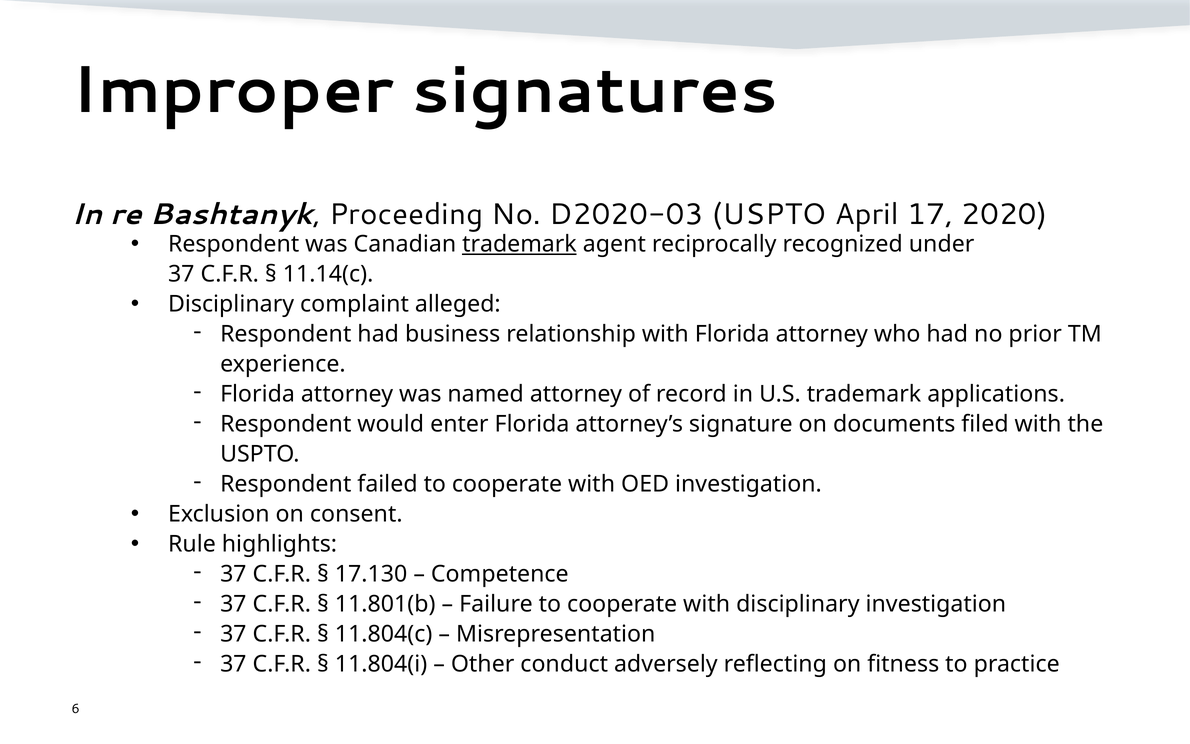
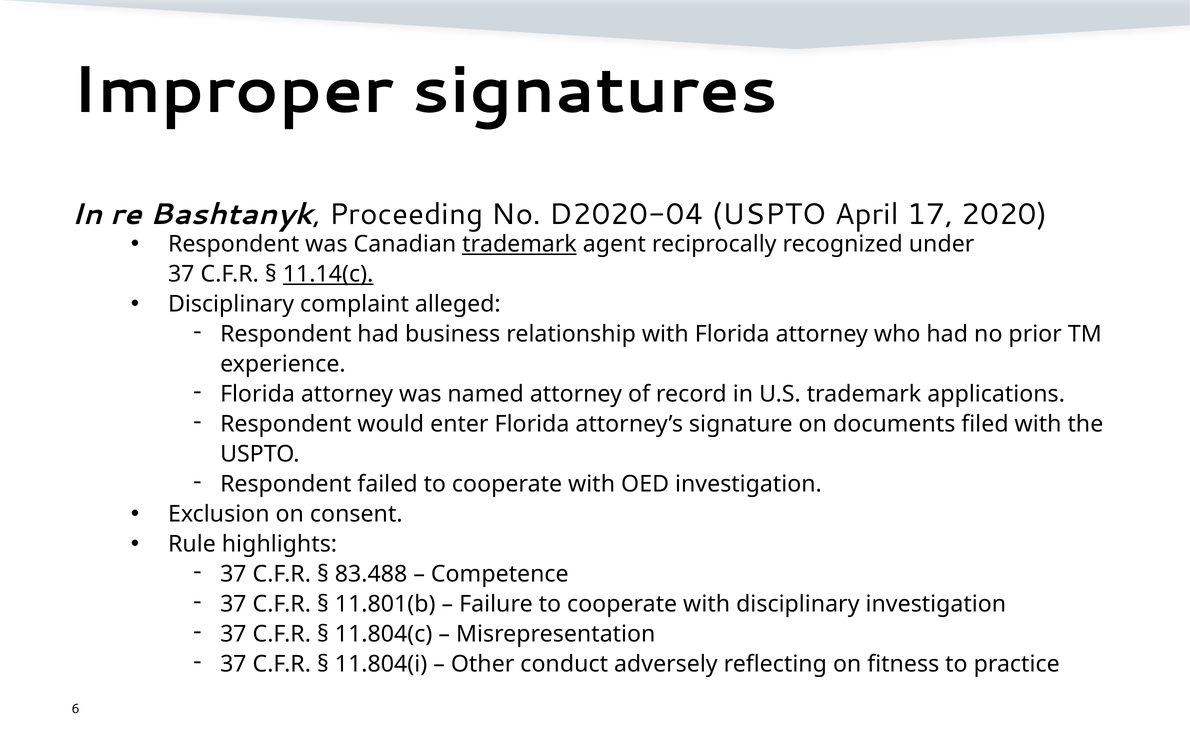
D2020-03: D2020-03 -> D2020-04 (626, 214)
11.14(c underline: none -> present (328, 274)
17.130: 17.130 -> 83.488 (371, 574)
